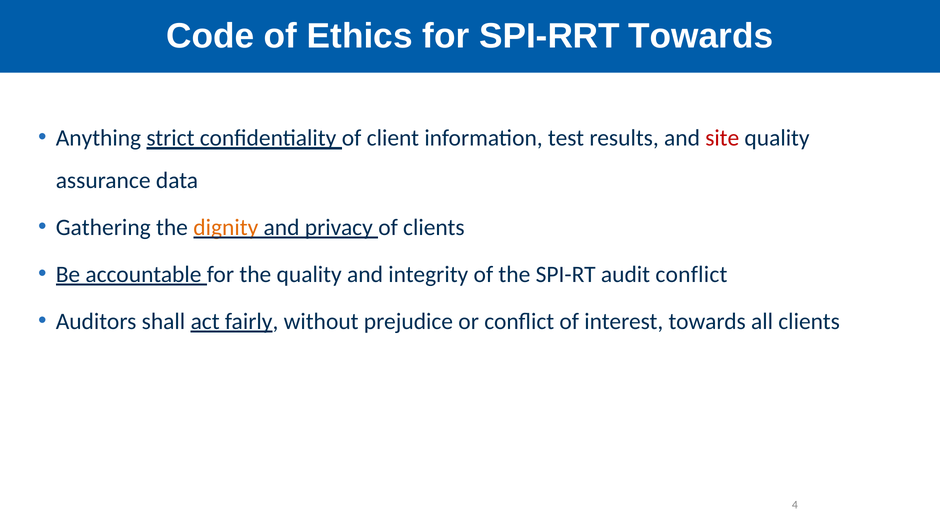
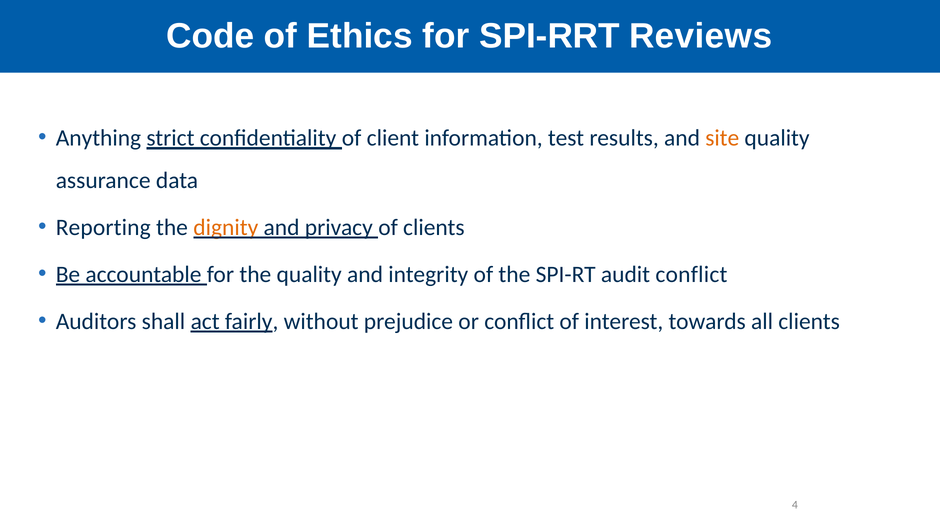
SPI-RRT Towards: Towards -> Reviews (701, 36)
site colour: red -> orange (722, 138)
Gathering: Gathering -> Reporting (103, 227)
